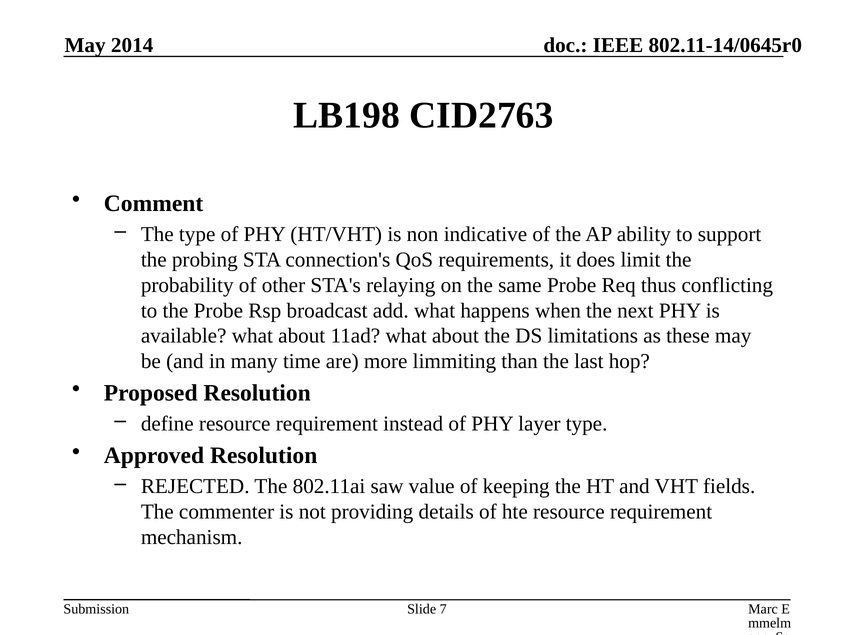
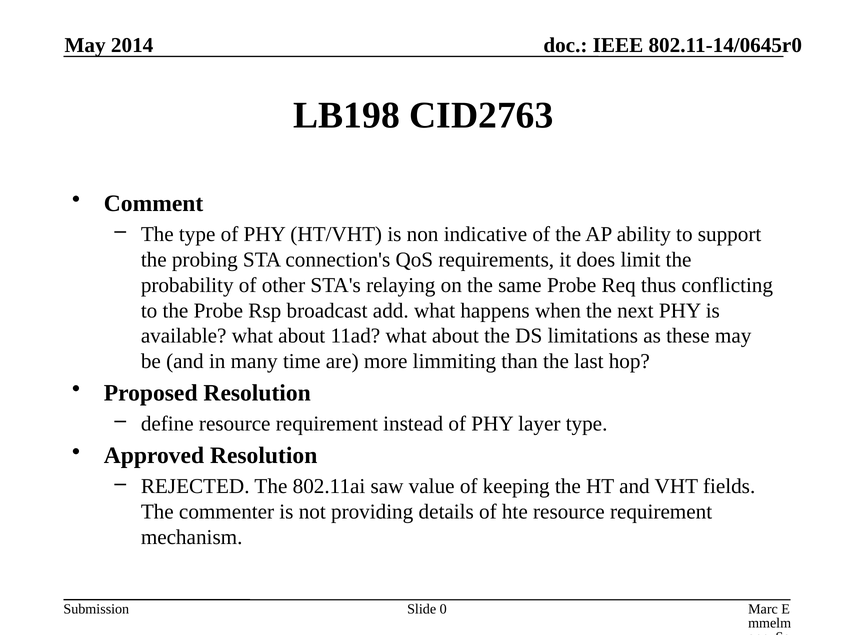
7: 7 -> 0 (443, 609)
